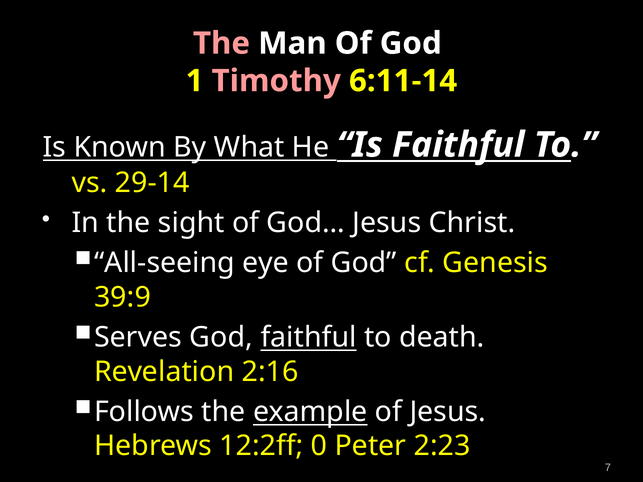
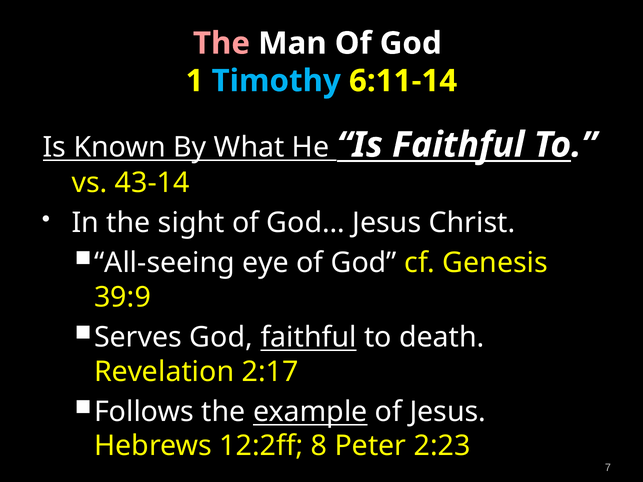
Timothy colour: pink -> light blue (276, 81)
29-14: 29-14 -> 43-14 (152, 183)
2:16: 2:16 -> 2:17 (270, 372)
0: 0 -> 8 (319, 446)
